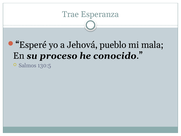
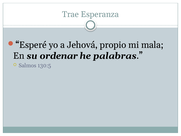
pueblo: pueblo -> propio (113, 45)
proceso: proceso -> ordenar (59, 56)
conocido: conocido -> palabras (115, 56)
